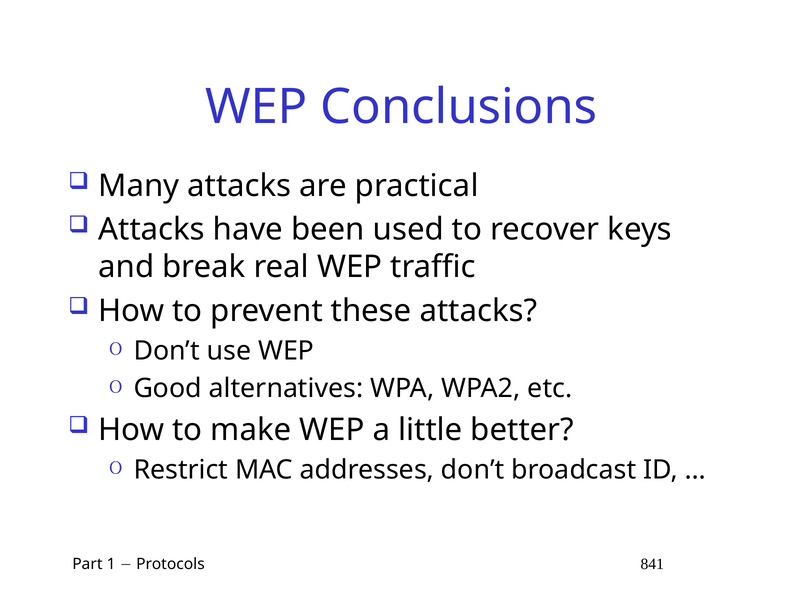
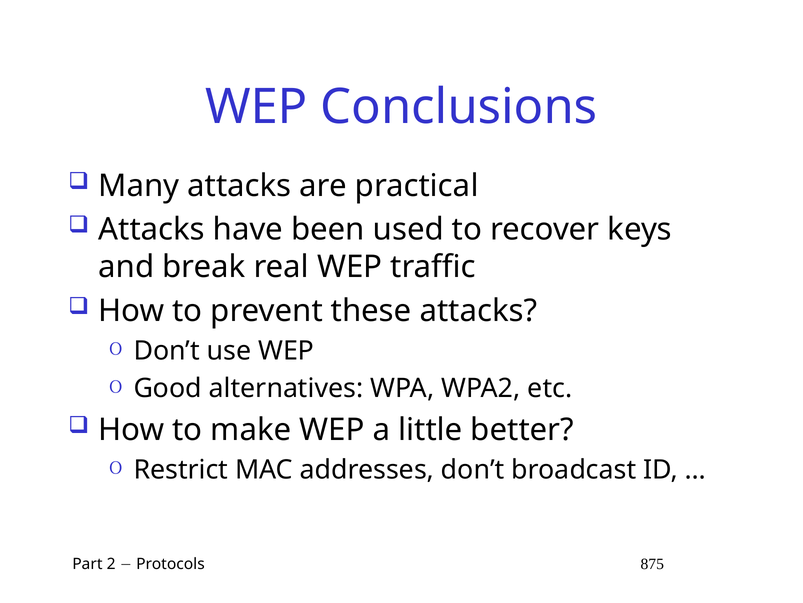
1: 1 -> 2 (111, 563)
841: 841 -> 875 (652, 563)
